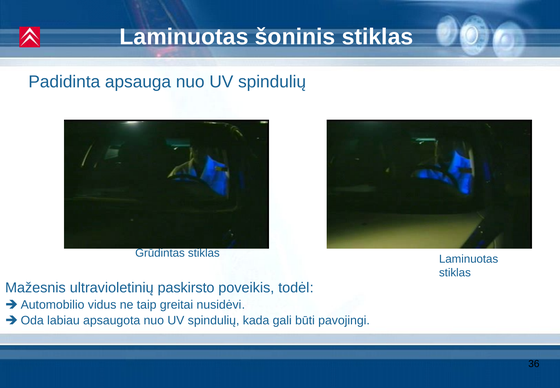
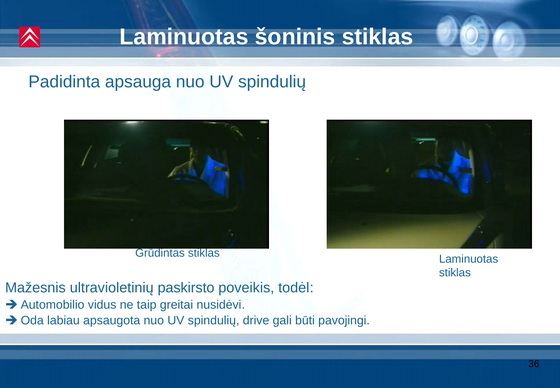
kada: kada -> drive (256, 320)
